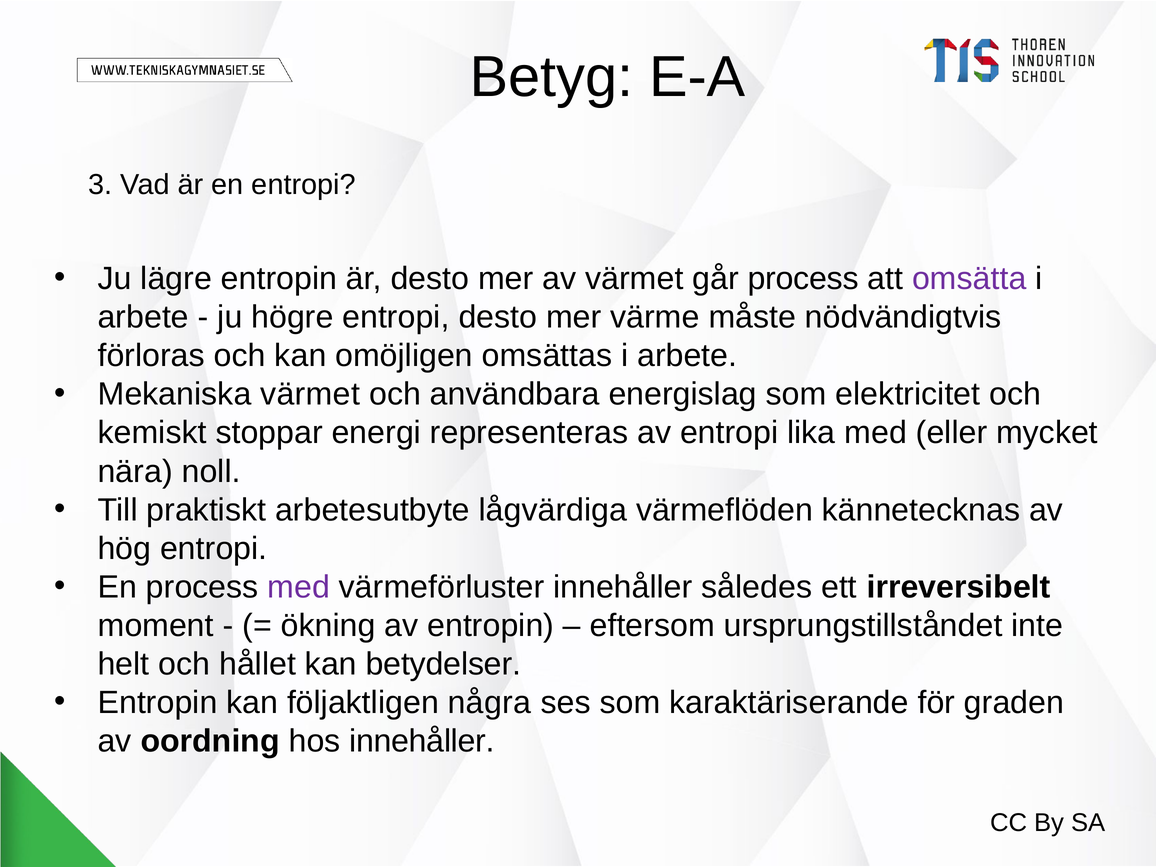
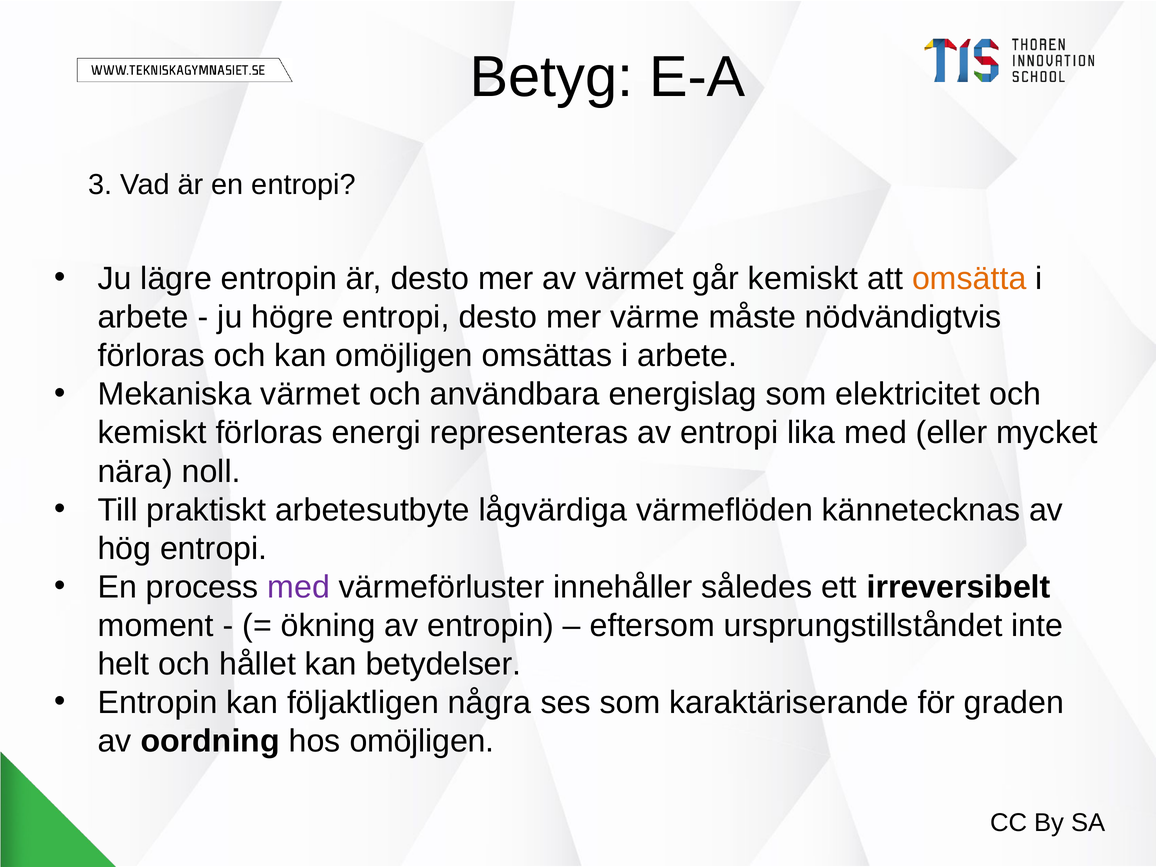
går process: process -> kemiskt (803, 279)
omsätta colour: purple -> orange (969, 279)
kemiskt stoppar: stoppar -> förloras (269, 433)
hos innehåller: innehåller -> omöjligen (422, 741)
